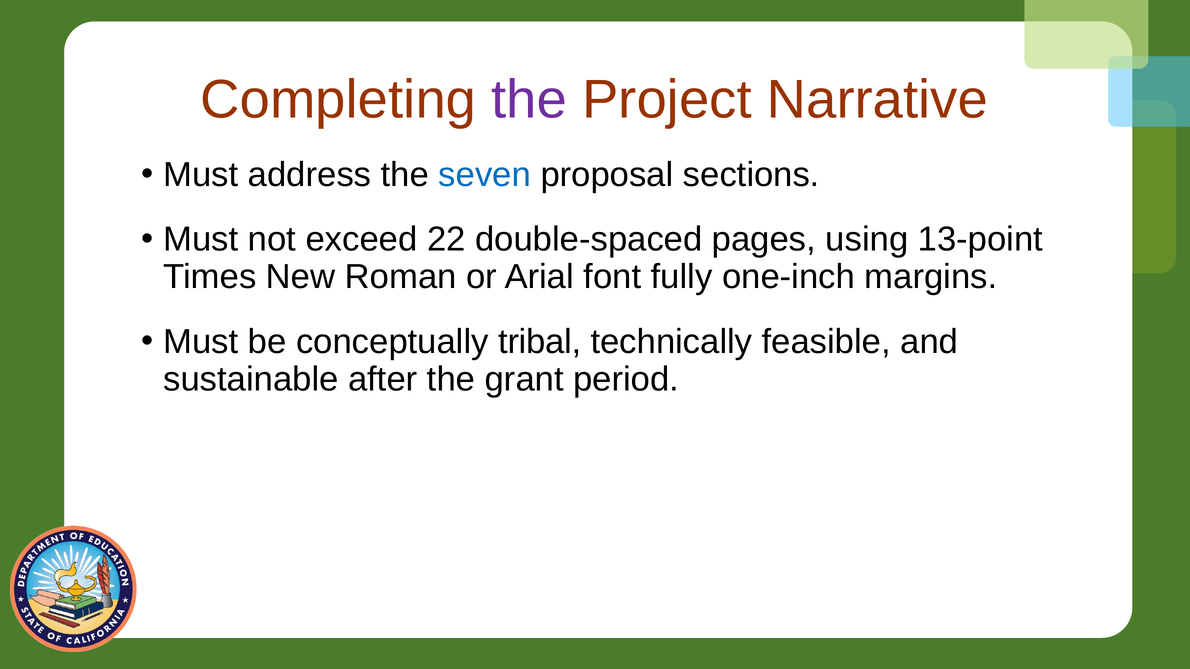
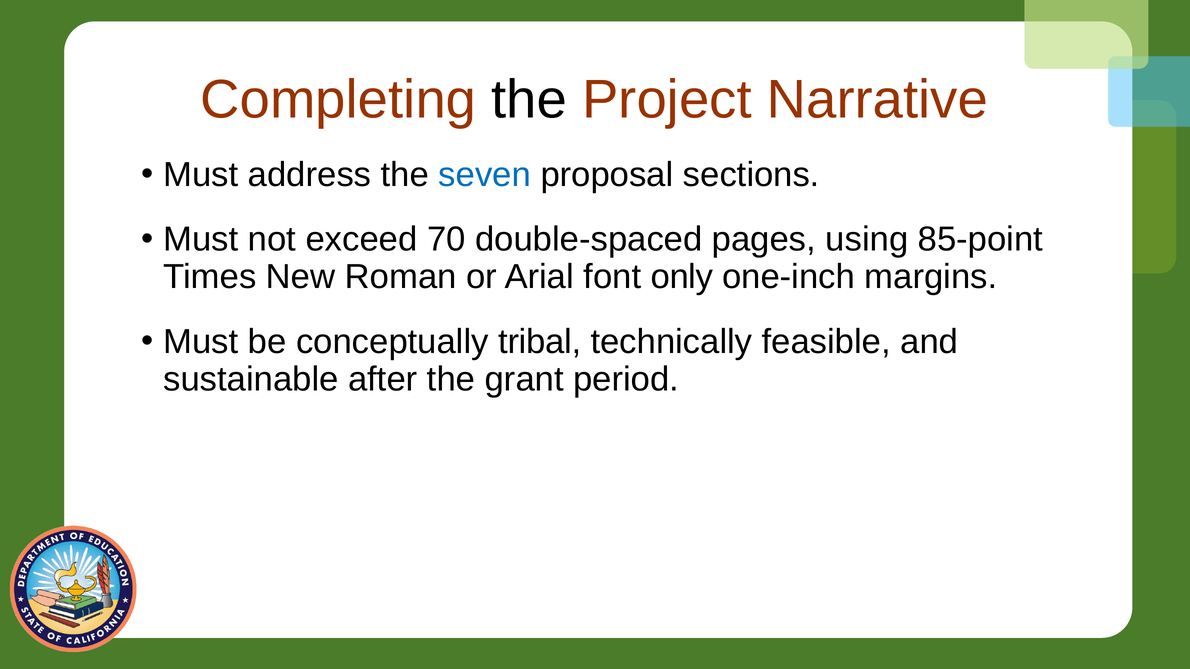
the colour: purple -> black (529, 100)
22: 22 -> 70 (446, 240)
13-point: 13-point -> 85-point (980, 240)
fully: fully -> only (682, 277)
